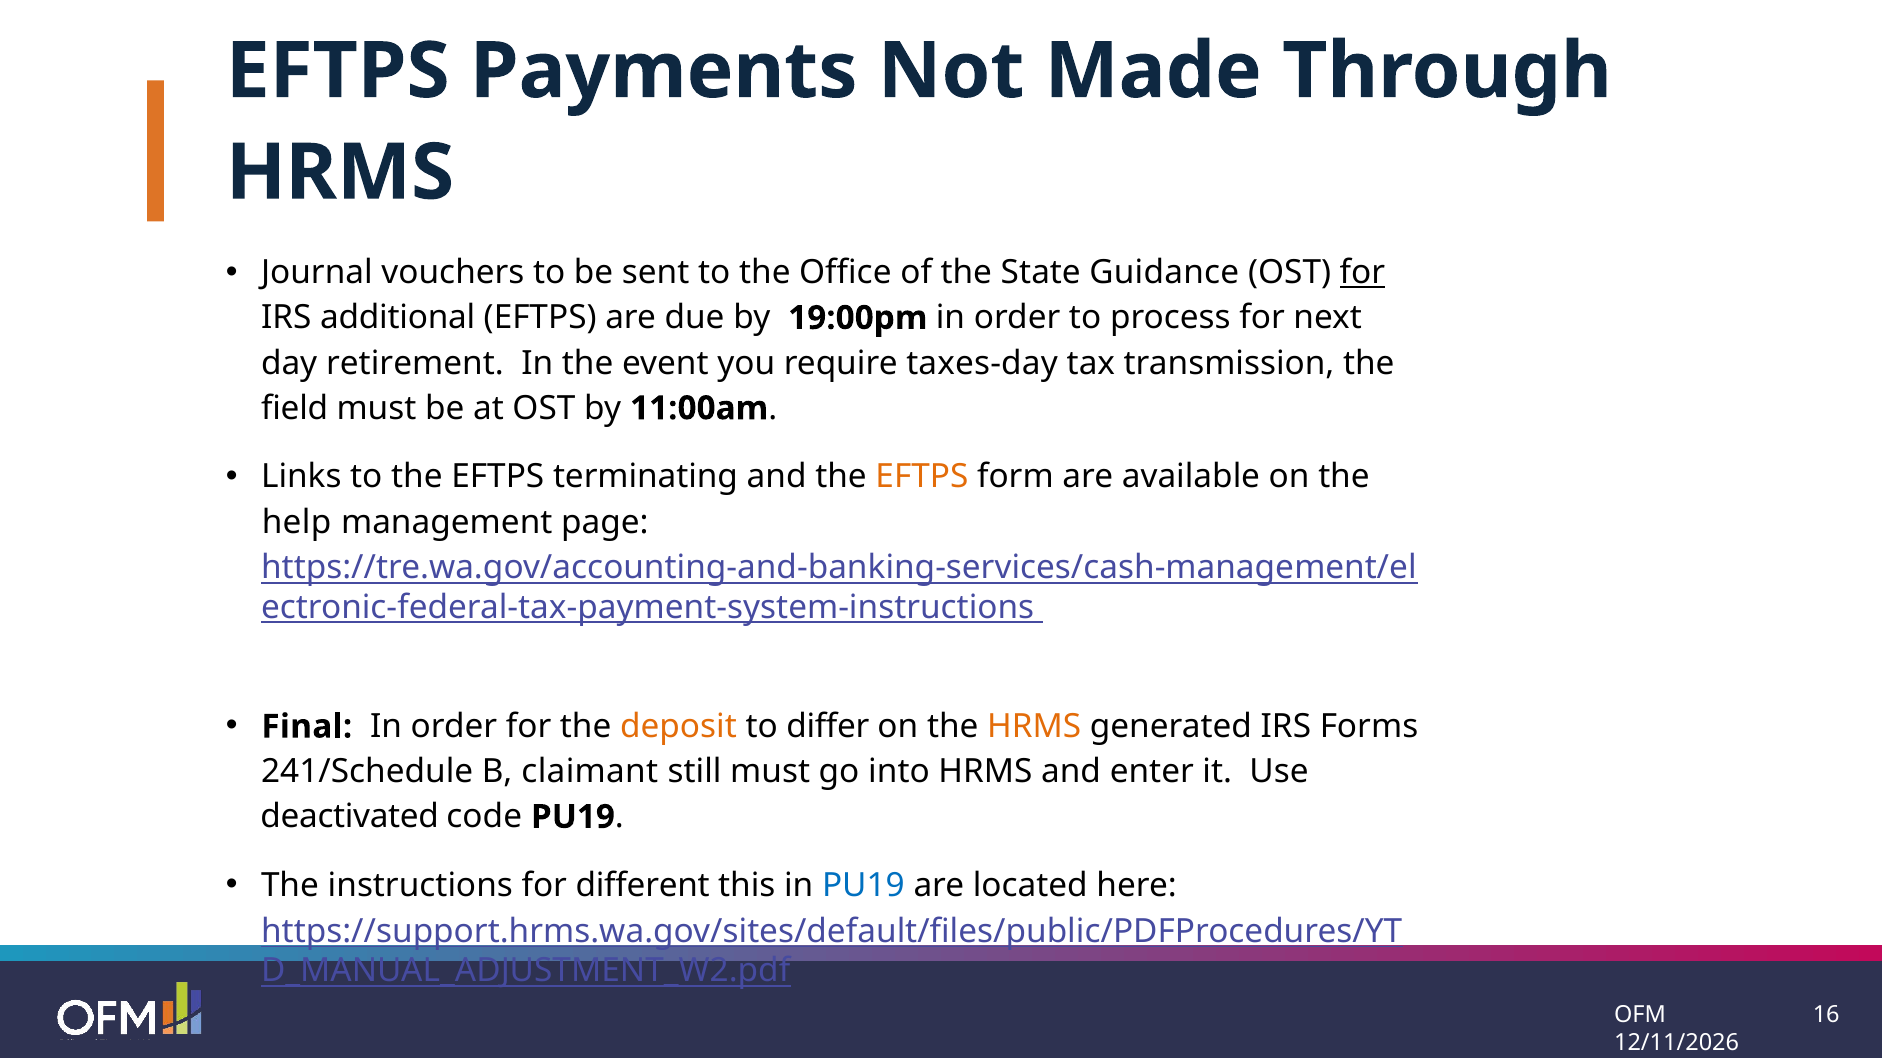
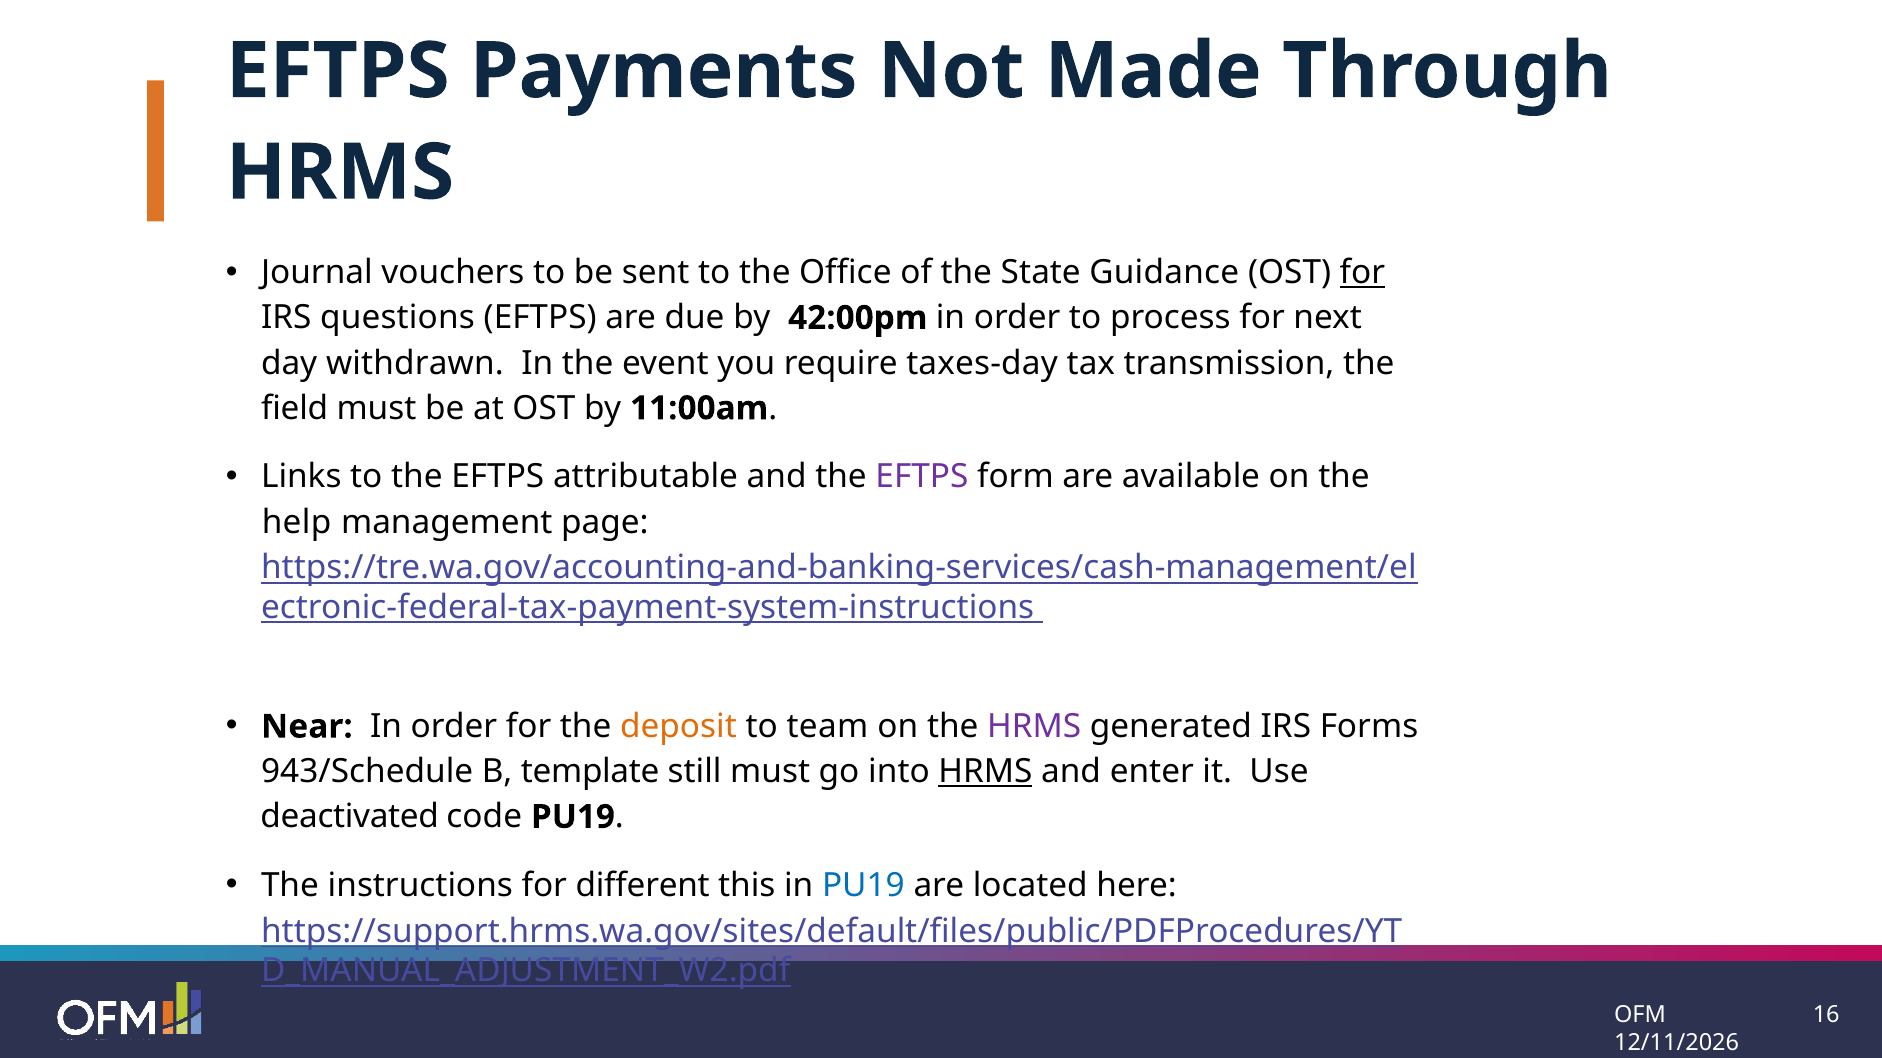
additional: additional -> questions (397, 318)
19:00pm: 19:00pm -> 42:00pm (858, 318)
retirement: retirement -> withdrawn (415, 363)
terminating: terminating -> attributable (645, 477)
EFTPS colour: orange -> purple (922, 477)
Final: Final -> Near (307, 727)
differ: differ -> team (827, 727)
HRMS colour: orange -> purple (1034, 727)
241/Schedule: 241/Schedule -> 943/Schedule (367, 772)
claimant: claimant -> template (590, 772)
HRMS underline: none -> present (985, 772)
